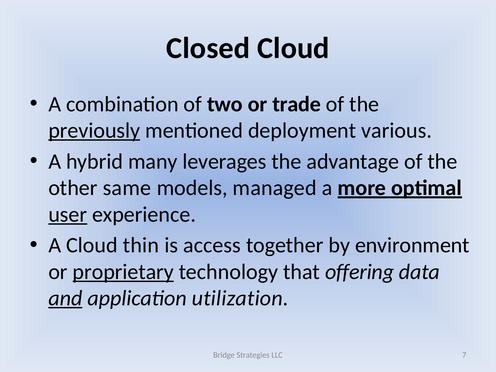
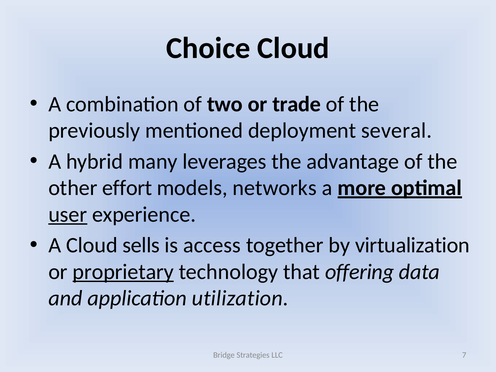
Closed: Closed -> Choice (208, 48)
previously underline: present -> none (94, 131)
various: various -> several (397, 131)
same: same -> effort (127, 188)
managed: managed -> networks (275, 188)
thin: thin -> sells (141, 245)
environment: environment -> virtualization (412, 245)
and underline: present -> none (65, 298)
